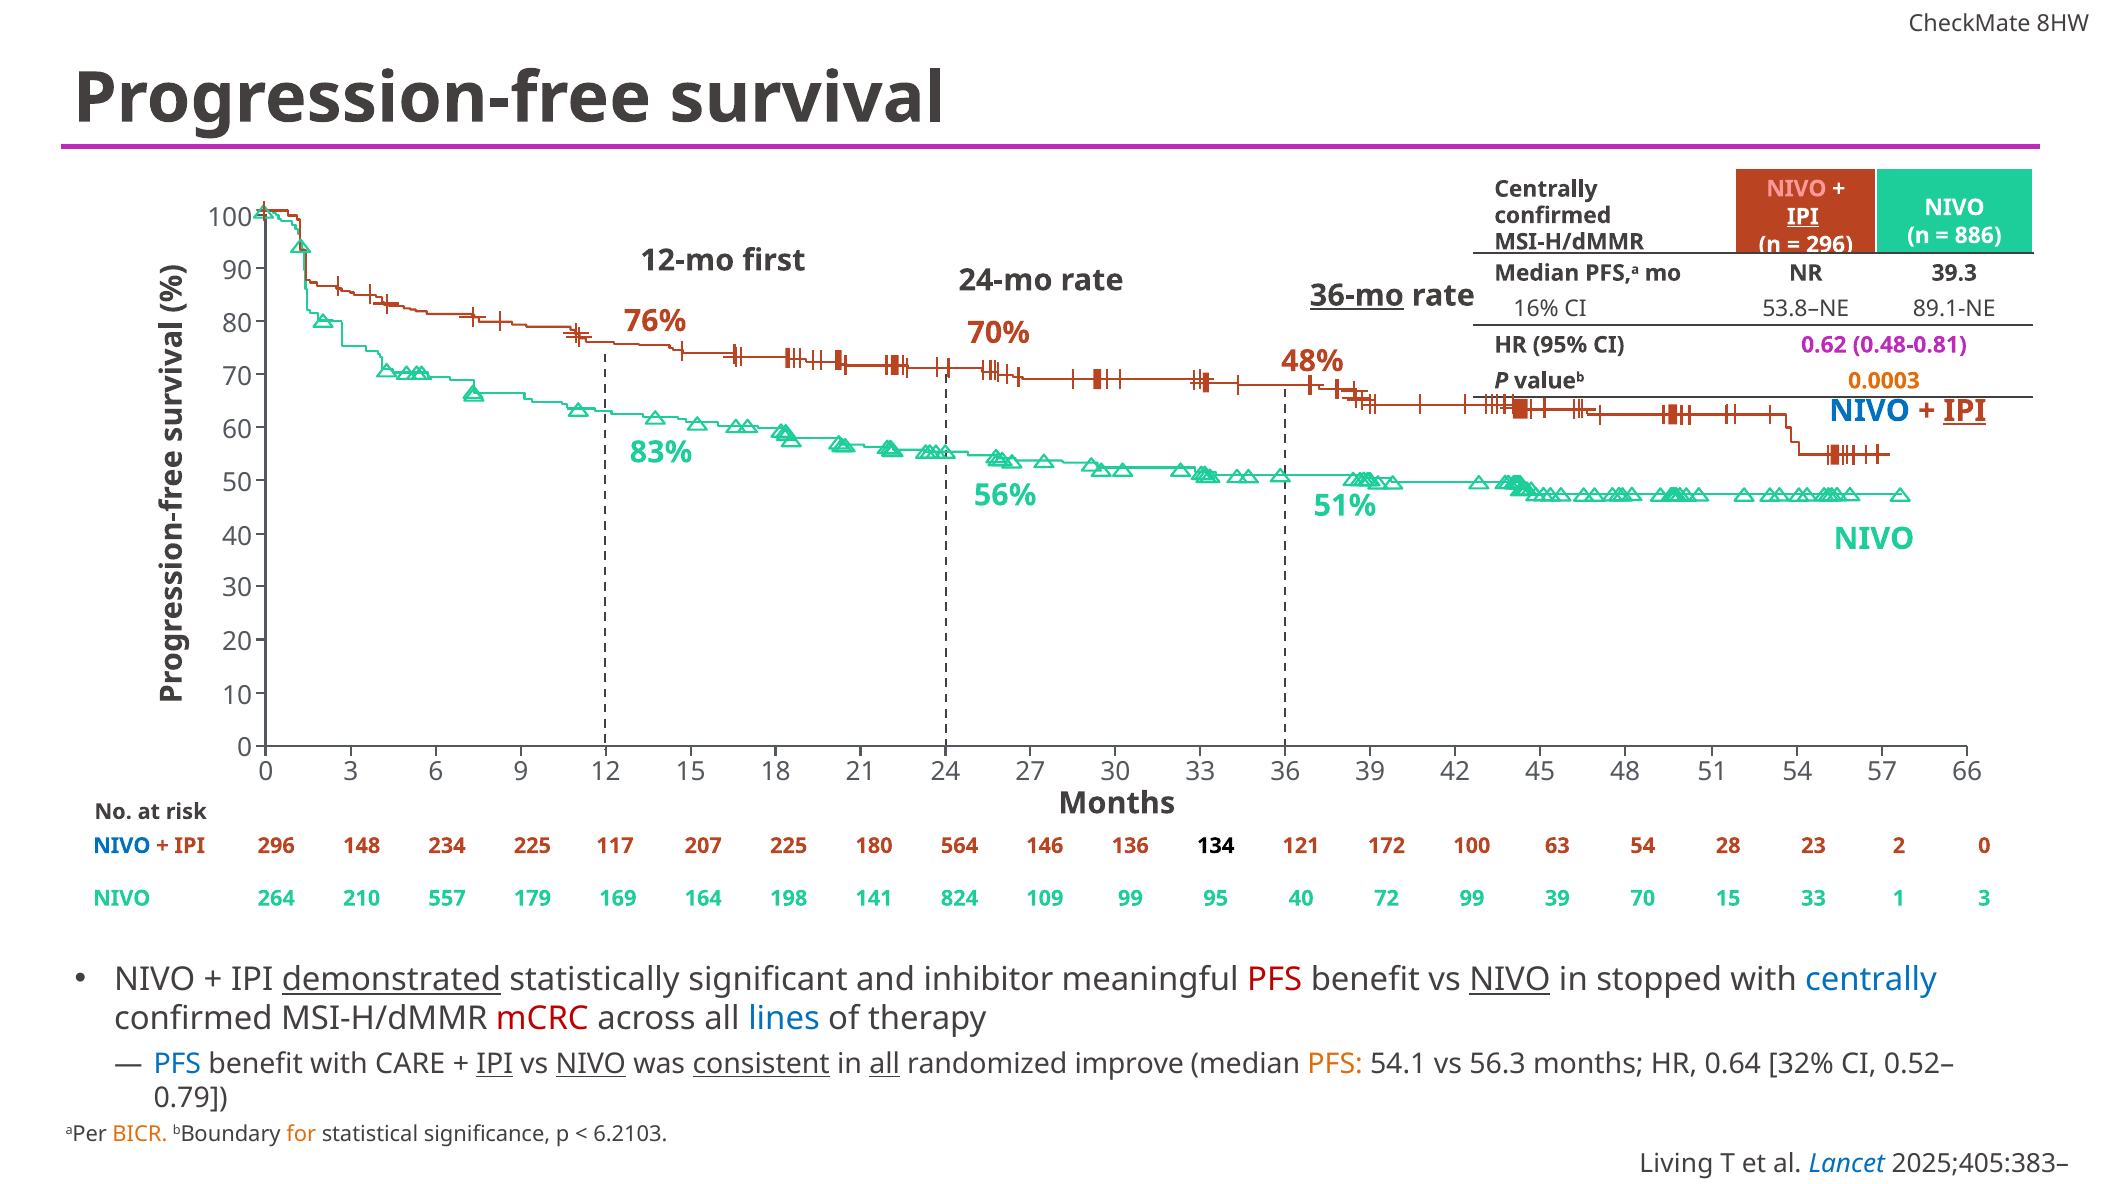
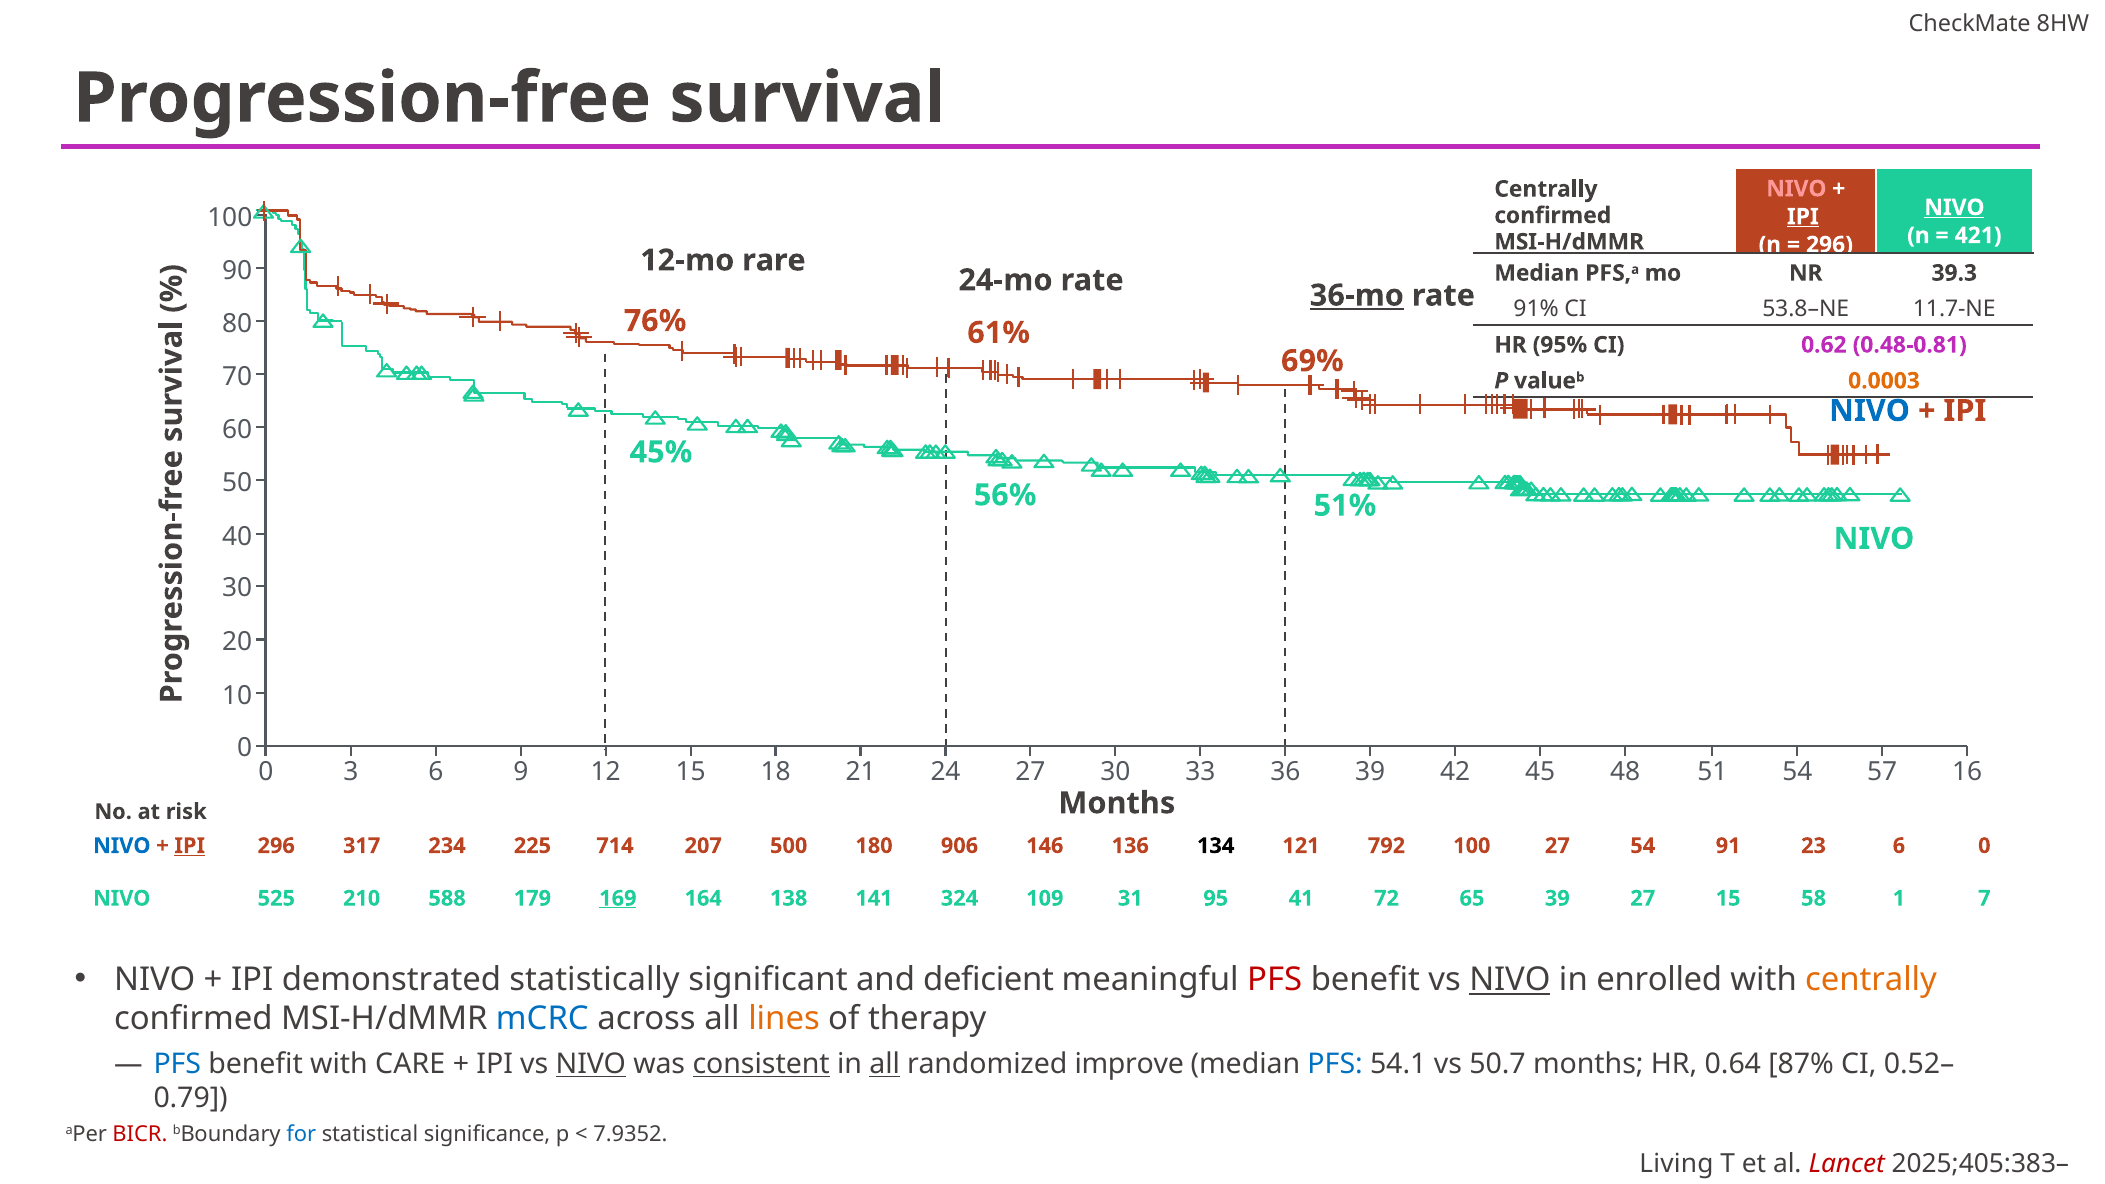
NIVO underline: none -> present (1954, 208)
886: 886 -> 421 (1978, 235)
first: first -> rare (774, 260)
16%: 16% -> 91% (1536, 309)
89.1-NE: 89.1-NE -> 11.7-NE (1954, 309)
70%: 70% -> 61% (999, 333)
48%: 48% -> 69% (1312, 361)
IPI underline: present -> none (1965, 411)
83%: 83% -> 45% (661, 452)
66: 66 -> 16 (1967, 772)
IPI underline: none -> present (190, 846)
148: 148 -> 317 (362, 846)
117: 117 -> 714 (615, 846)
207 225: 225 -> 500 (789, 846)
564: 564 -> 906 (959, 846)
172: 172 -> 792 (1386, 846)
100 63: 63 -> 27 (1557, 846)
28: 28 -> 91 (1728, 846)
23 2: 2 -> 6 (1899, 846)
264: 264 -> 525 (276, 898)
557: 557 -> 588 (447, 898)
169 underline: none -> present (618, 898)
198: 198 -> 138 (789, 898)
824: 824 -> 324 (959, 898)
109 99: 99 -> 31 (1130, 898)
95 40: 40 -> 41 (1301, 898)
72 99: 99 -> 65 (1472, 898)
39 70: 70 -> 27 (1643, 898)
15 33: 33 -> 58 (1814, 898)
1 3: 3 -> 7 (1984, 898)
demonstrated underline: present -> none (391, 980)
inhibitor: inhibitor -> deficient (989, 980)
stopped: stopped -> enrolled (1659, 980)
centrally colour: blue -> orange (1871, 980)
mCRC colour: red -> blue (542, 1019)
lines colour: blue -> orange (784, 1019)
IPI underline: present -> none (495, 1064)
PFS colour: orange -> blue (1335, 1064)
56.3: 56.3 -> 50.7 (1498, 1064)
32%: 32% -> 87% (1801, 1064)
BICR colour: orange -> red (140, 1134)
for colour: orange -> blue (301, 1134)
6.2103: 6.2103 -> 7.9352 (630, 1134)
Lancet colour: blue -> red (1847, 1163)
